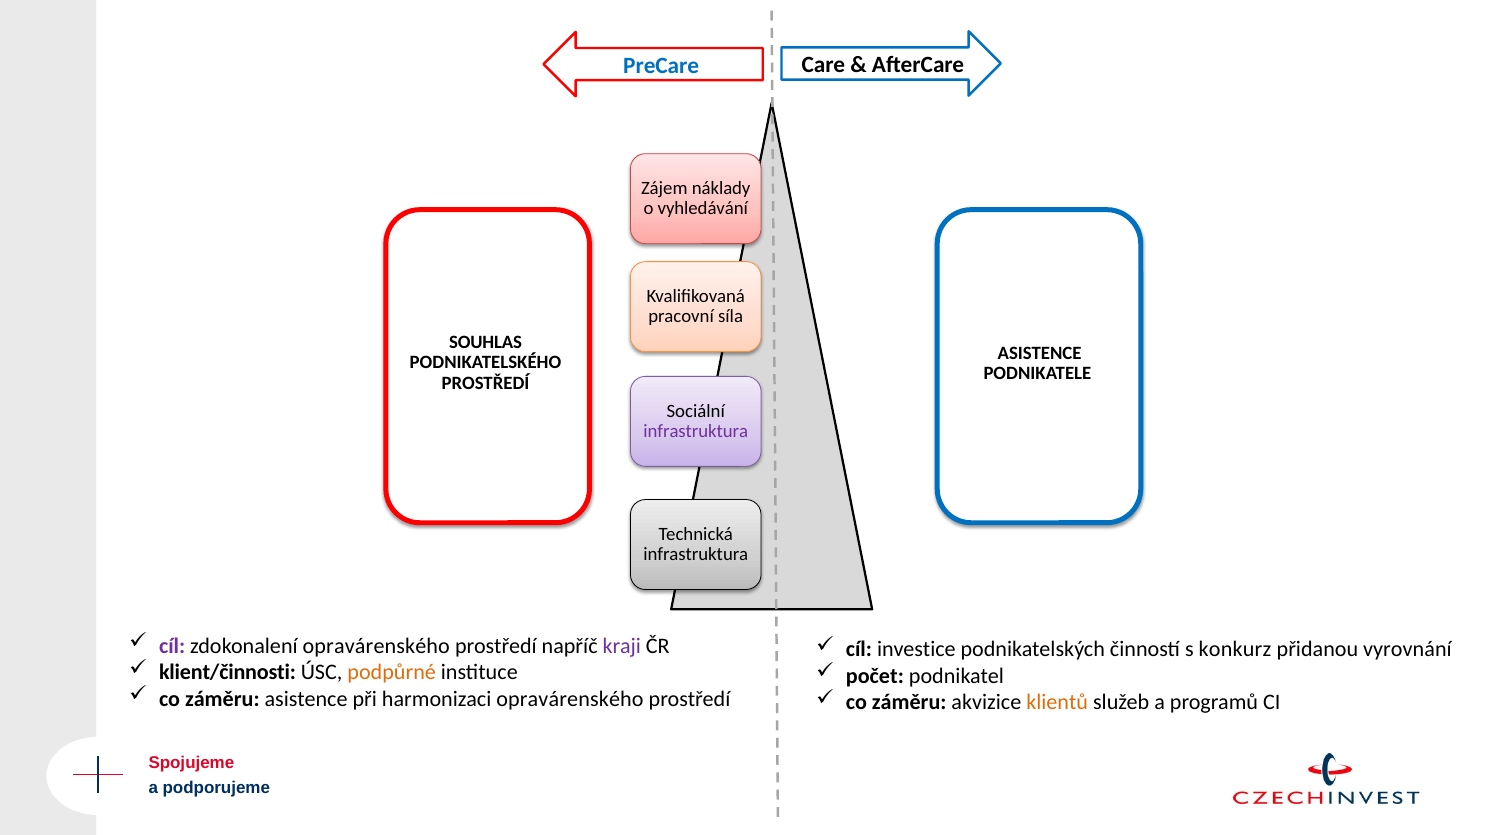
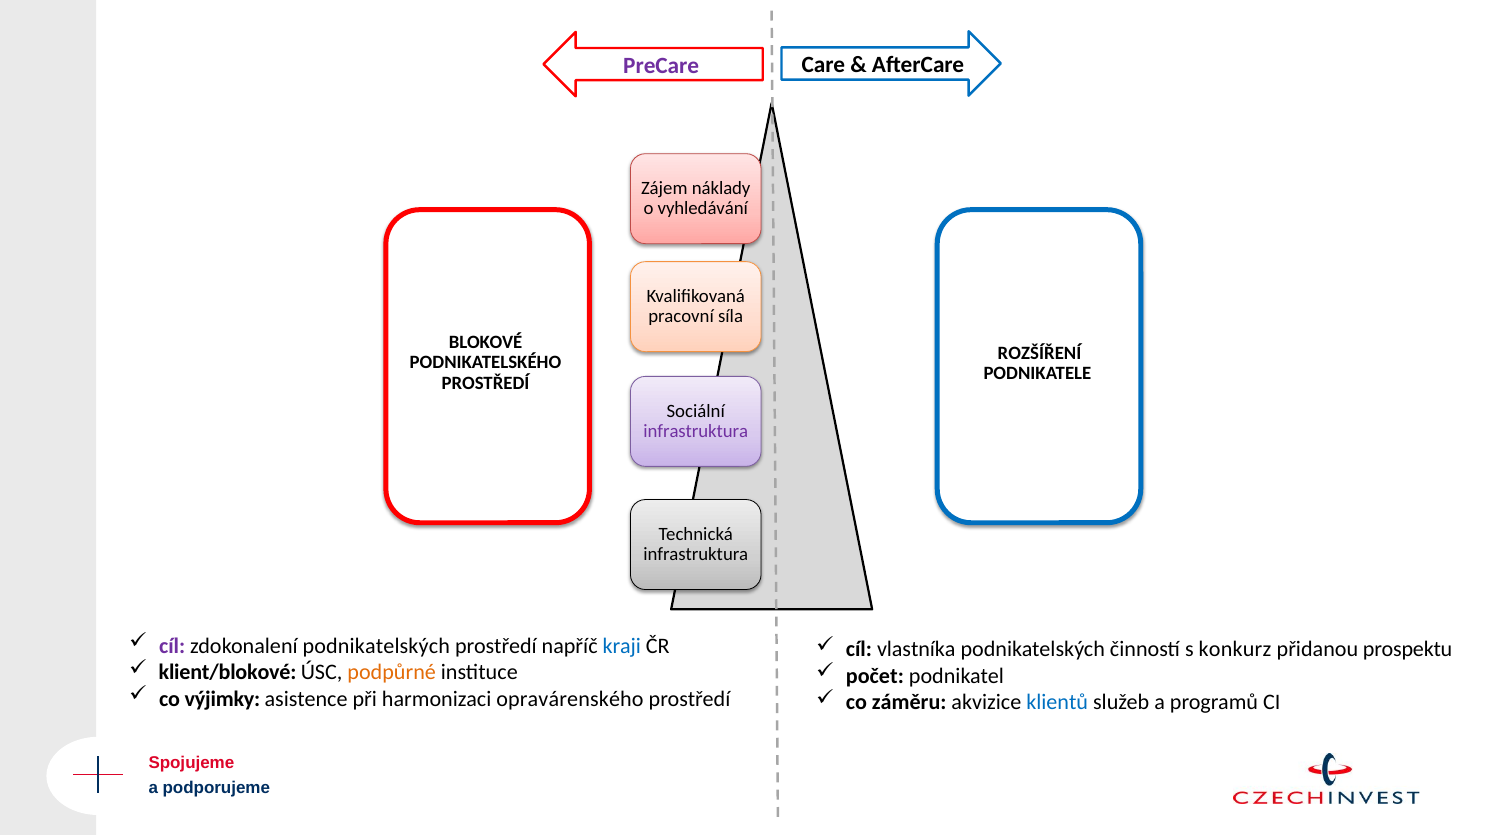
PreCare colour: blue -> purple (661, 66)
SOUHLAS: SOUHLAS -> BLOKOVÉ (486, 343)
ASISTENCE: ASISTENCE -> ROZŠÍŘENÍ (1040, 353)
zdokonalení opravárenského: opravárenského -> podnikatelských (376, 646)
kraji colour: purple -> blue (622, 646)
investice: investice -> vlastníka (916, 650)
vyrovnání: vyrovnání -> prospektu (1408, 650)
klient/činnosti: klient/činnosti -> klient/blokové (228, 673)
záměru: záměru -> výjimky (222, 699)
klientů colour: orange -> blue (1057, 703)
